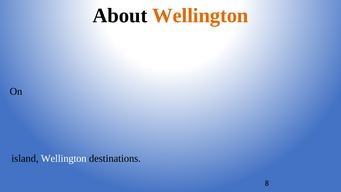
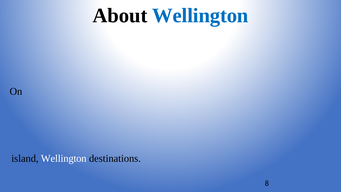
Wellington colour: orange -> blue (200, 16)
